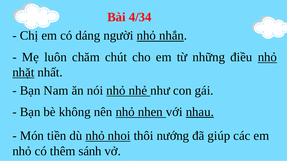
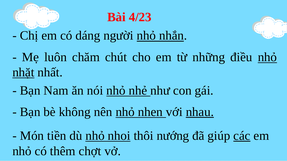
4/34: 4/34 -> 4/23 (140, 17)
các underline: none -> present (242, 136)
sánh: sánh -> chợt (90, 151)
